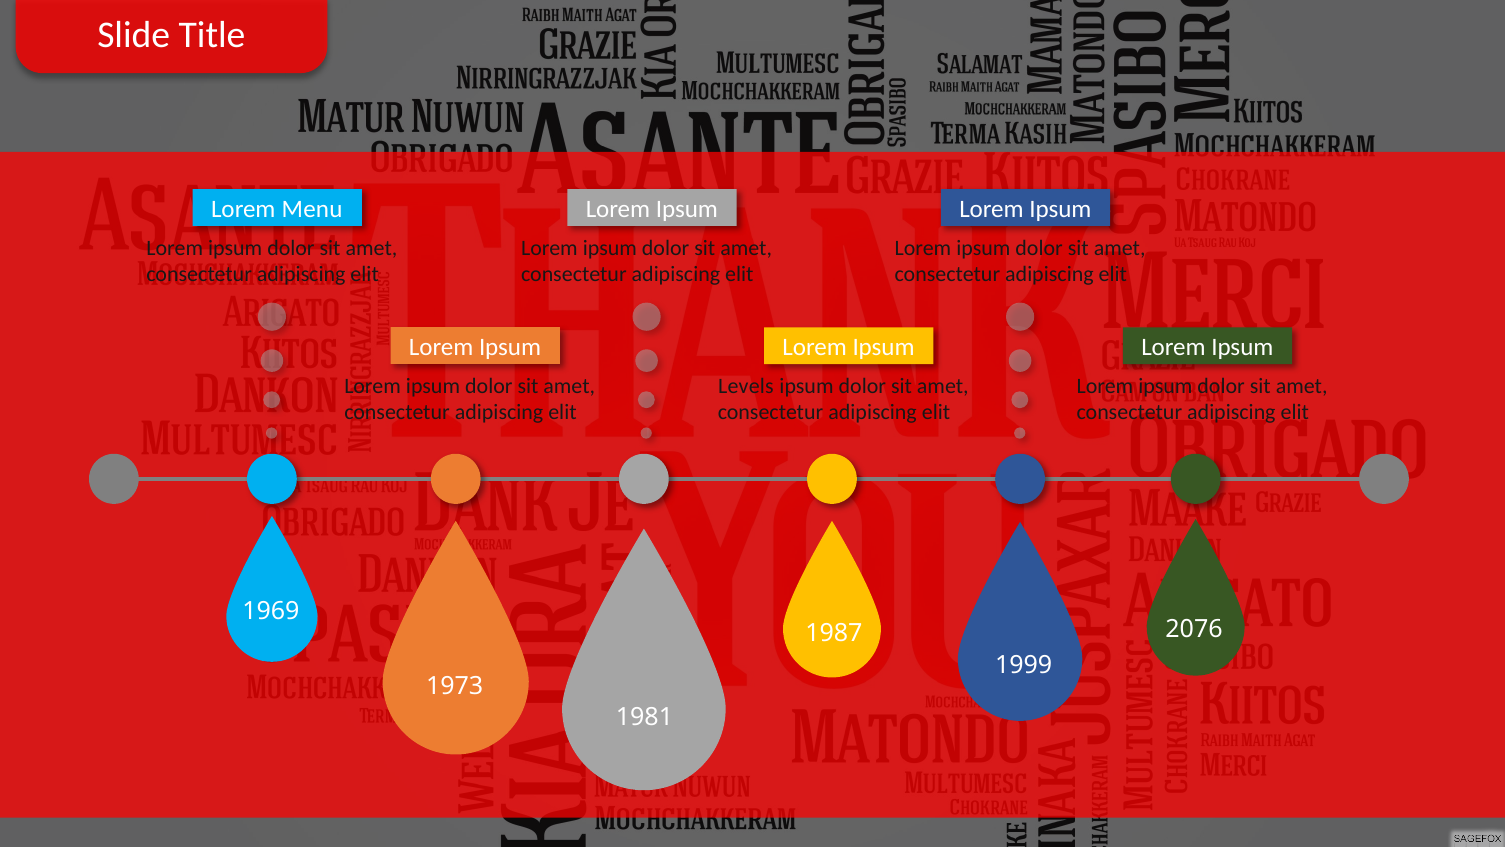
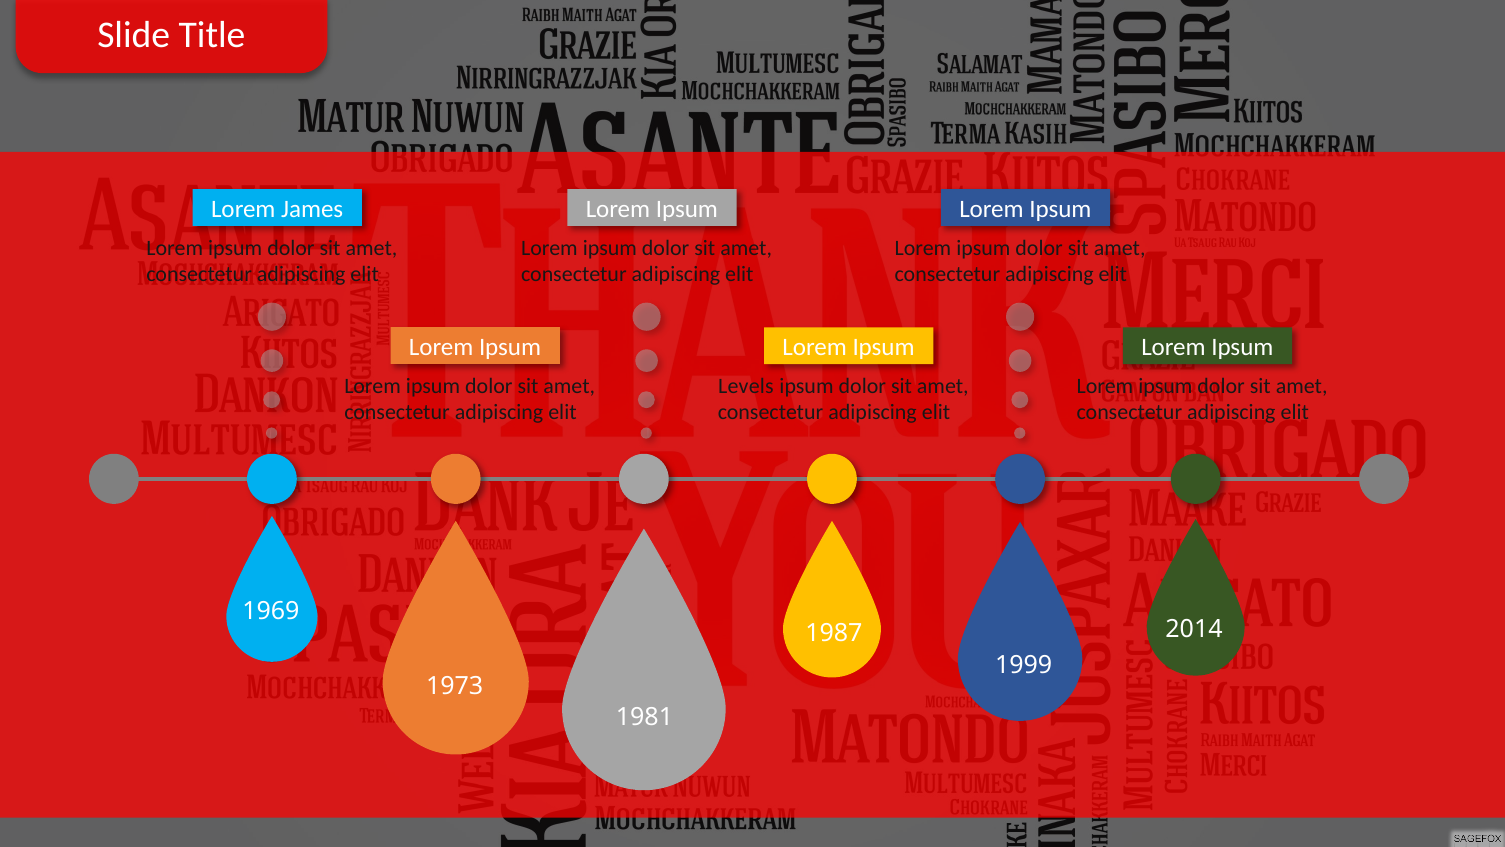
Menu: Menu -> James (312, 209)
2076: 2076 -> 2014 (1194, 628)
